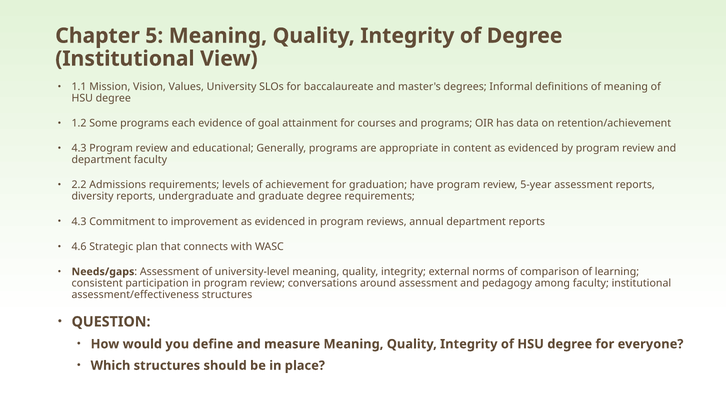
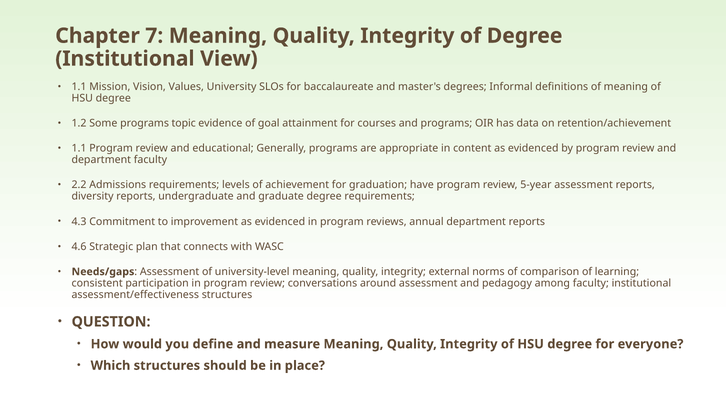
5: 5 -> 7 (154, 36)
each: each -> topic (184, 123)
4.3: 4.3 -> 1.1 (79, 148)
